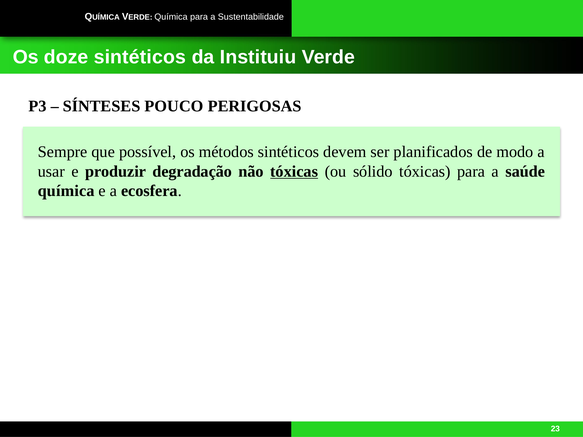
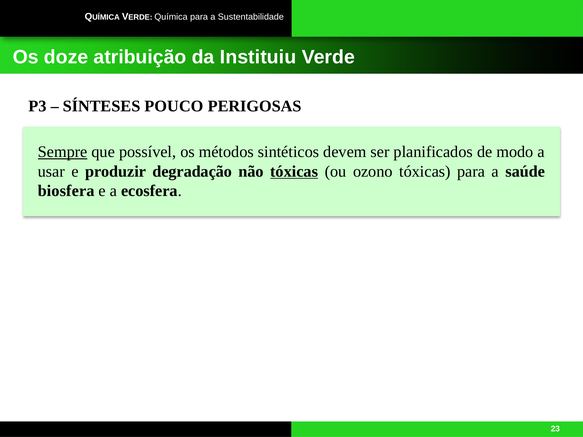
doze sintéticos: sintéticos -> atribuição (140, 57)
Sempre underline: none -> present (63, 152)
sólido: sólido -> ozono (373, 171)
química: química -> biosfera (66, 191)
